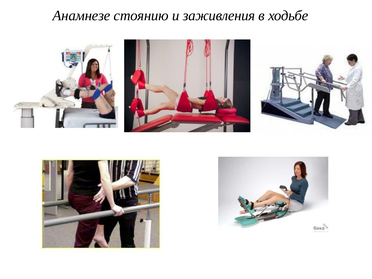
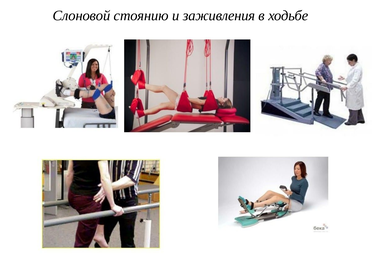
Анамнезе: Анамнезе -> Слоновой (81, 16)
